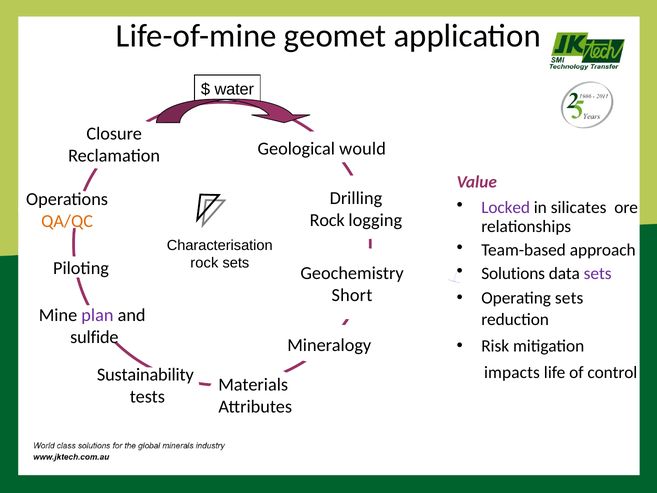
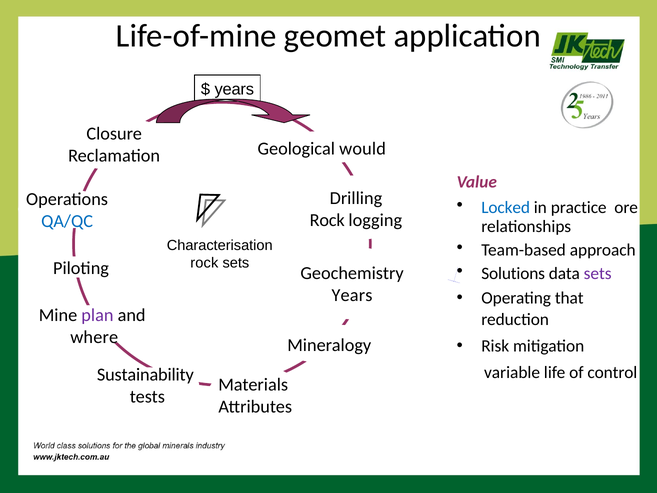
water: water -> years (234, 89)
Locked colour: purple -> blue (506, 207)
silicates: silicates -> practice (579, 207)
QA/QC colour: orange -> blue (67, 221)
Short: Short -> Years (352, 295)
Operating sets: sets -> that (569, 298)
sulfide: sulfide -> where (94, 337)
impacts: impacts -> variable (512, 372)
